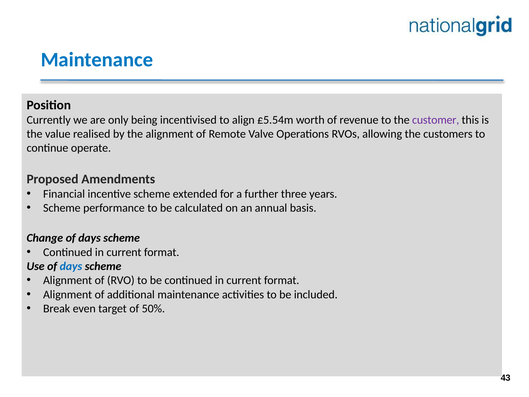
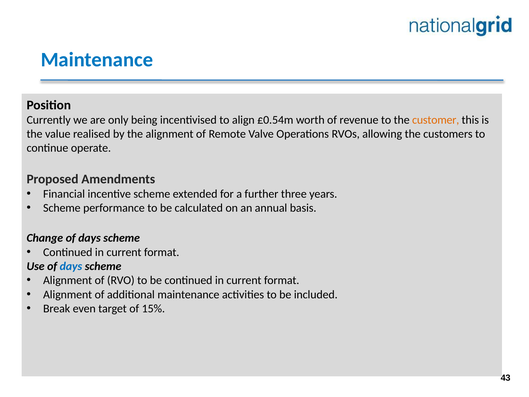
£5.54m: £5.54m -> £0.54m (275, 120)
customer colour: purple -> orange (436, 120)
50%: 50% -> 15% (153, 308)
